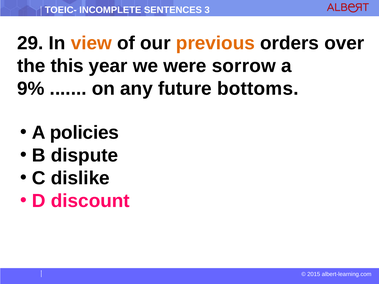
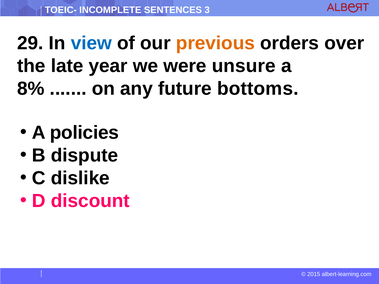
view colour: orange -> blue (91, 43)
this: this -> late (67, 66)
sorrow: sorrow -> unsure (244, 66)
9%: 9% -> 8% (31, 89)
